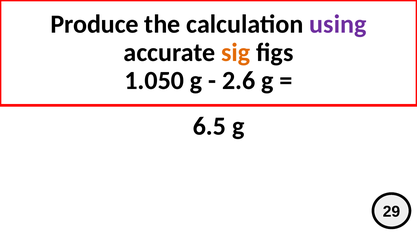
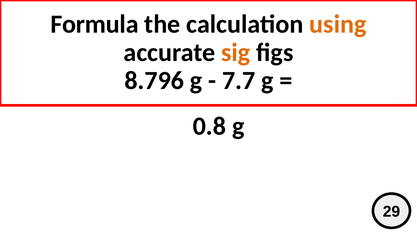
Produce: Produce -> Formula (94, 24)
using colour: purple -> orange (338, 24)
1.050: 1.050 -> 8.796 (154, 81)
2.6: 2.6 -> 7.7 (239, 81)
6.5: 6.5 -> 0.8 (209, 126)
